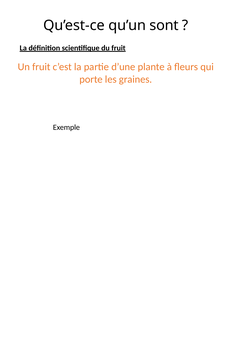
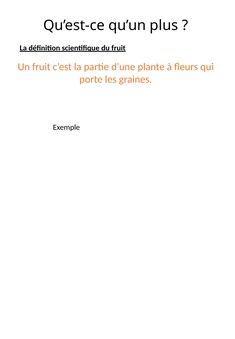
sont: sont -> plus (164, 25)
